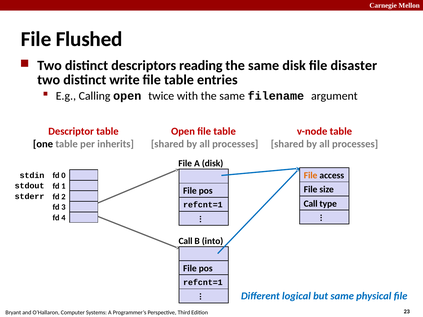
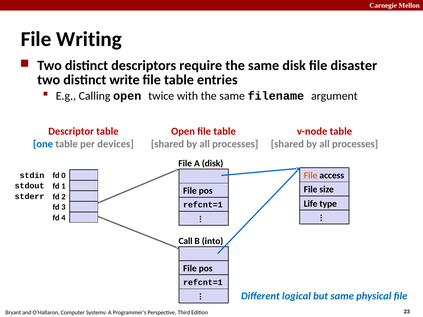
Flushed: Flushed -> Writing (89, 39)
reading: reading -> require (201, 65)
one colour: black -> blue (43, 144)
inherits: inherits -> devices (116, 144)
Call: Call -> Life (311, 204)
